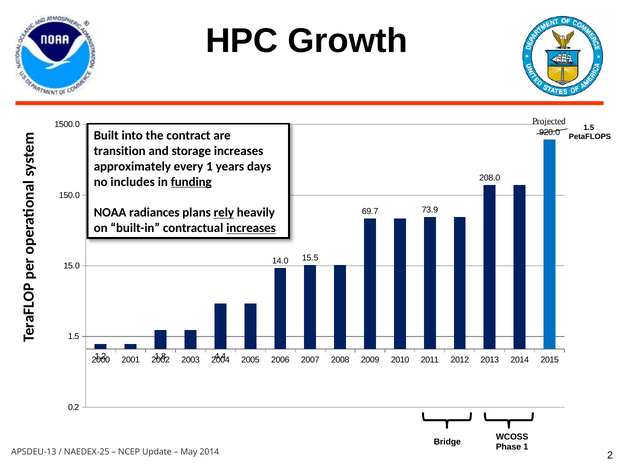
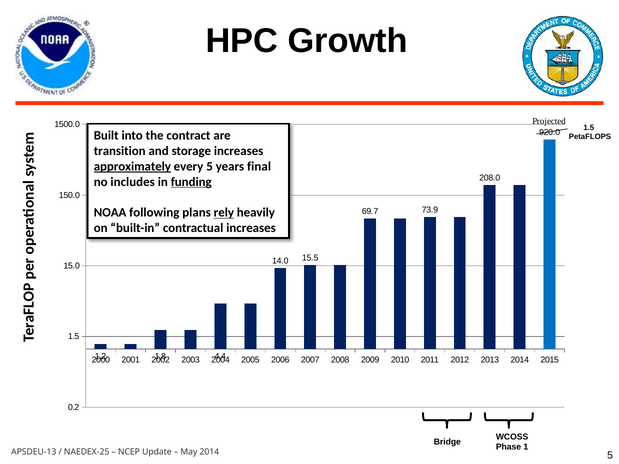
approximately underline: none -> present (132, 166)
every 1: 1 -> 5 (210, 166)
days: days -> final (259, 166)
radiances: radiances -> following (154, 213)
increases underline: present -> none (251, 228)
2014 2: 2 -> 5 (610, 456)
